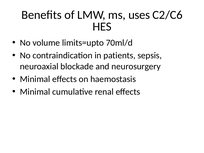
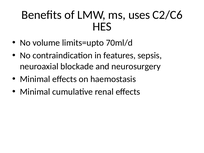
patients: patients -> features (120, 55)
